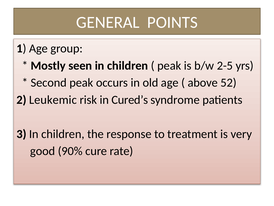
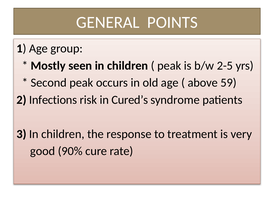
52: 52 -> 59 (229, 82)
Leukemic: Leukemic -> Infections (53, 100)
